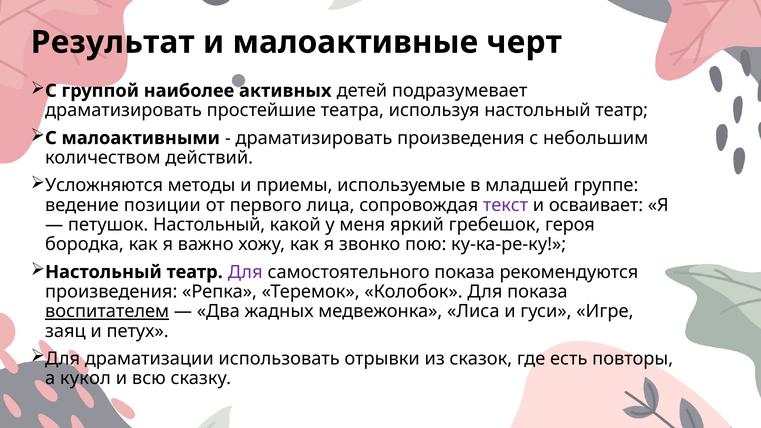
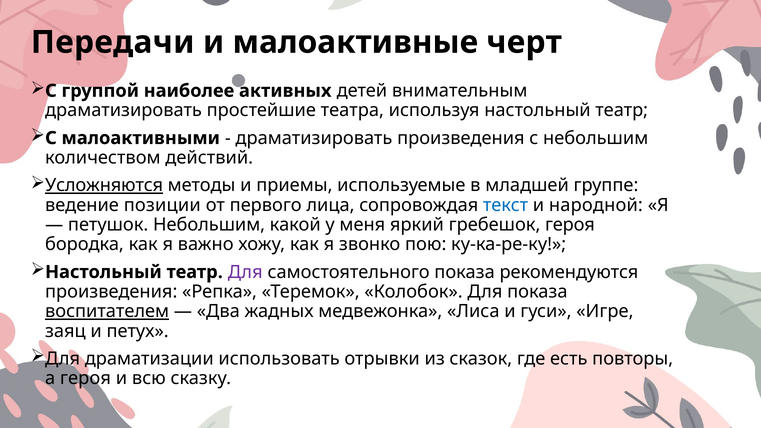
Результат: Результат -> Передачи (113, 42)
подразумевает: подразумевает -> внимательным (460, 91)
Усложняются underline: none -> present (104, 185)
текст colour: purple -> blue (506, 205)
осваивает: осваивает -> народной (596, 205)
петушок Настольный: Настольный -> Небольшим (209, 225)
а кукол: кукол -> героя (85, 378)
